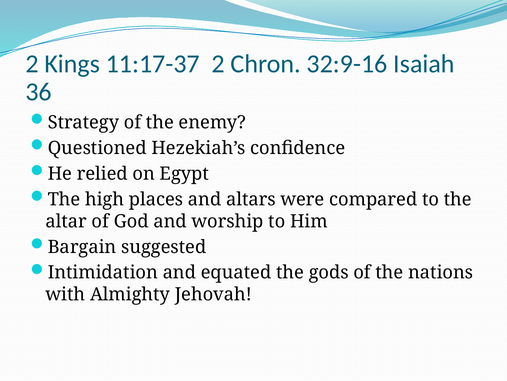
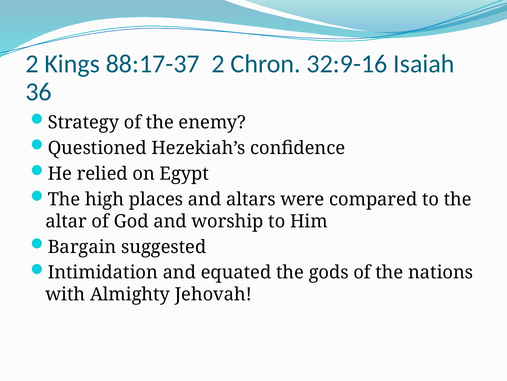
11:17-37: 11:17-37 -> 88:17-37 (153, 64)
